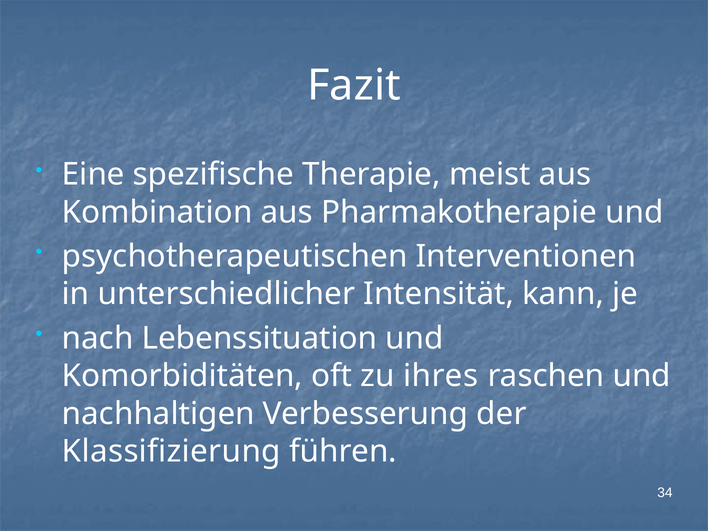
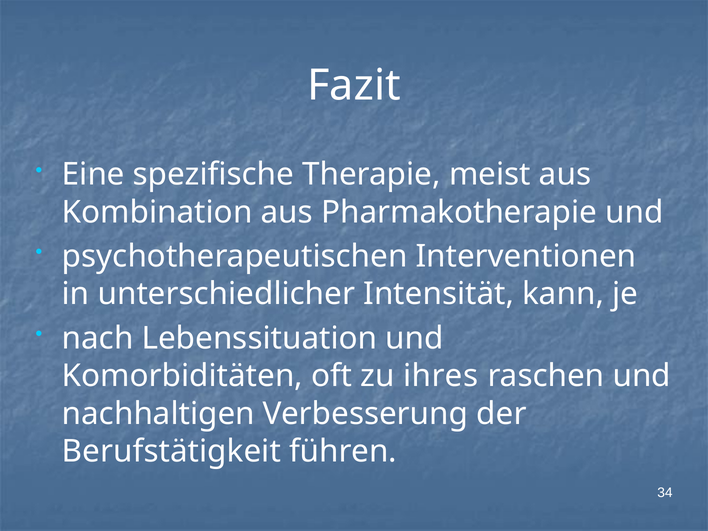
Klassifizierung: Klassifizierung -> Berufstätigkeit (171, 451)
